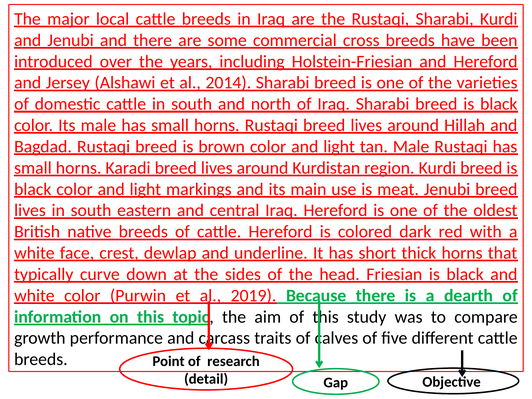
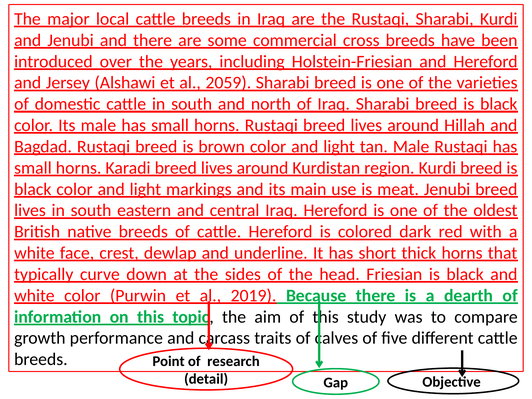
2014: 2014 -> 2059 (228, 83)
